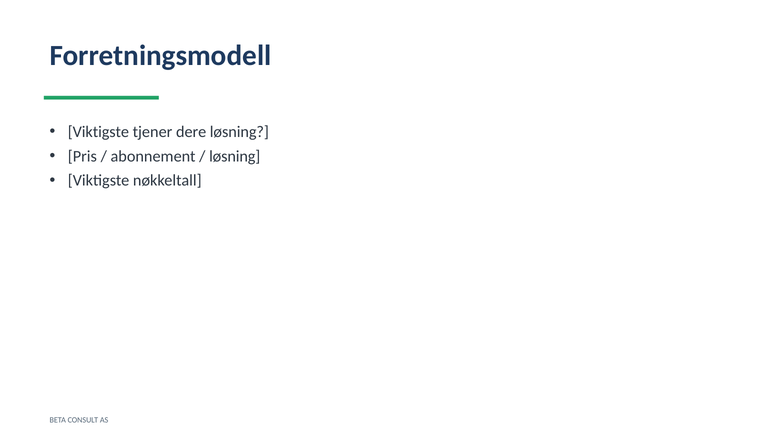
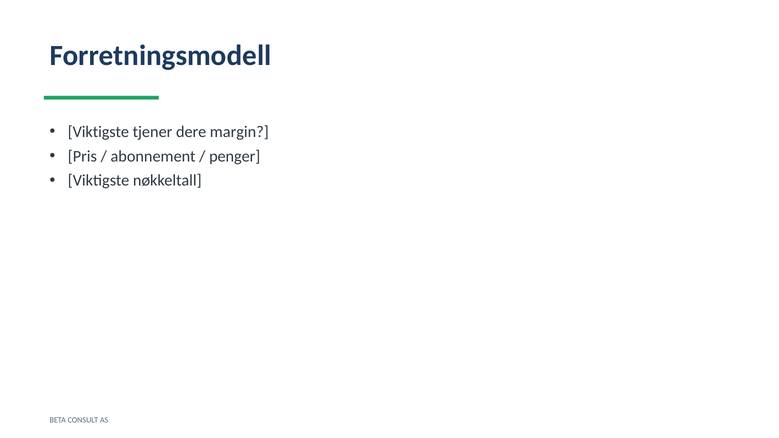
dere løsning: løsning -> margin (239, 132)
løsning: løsning -> penger (235, 156)
